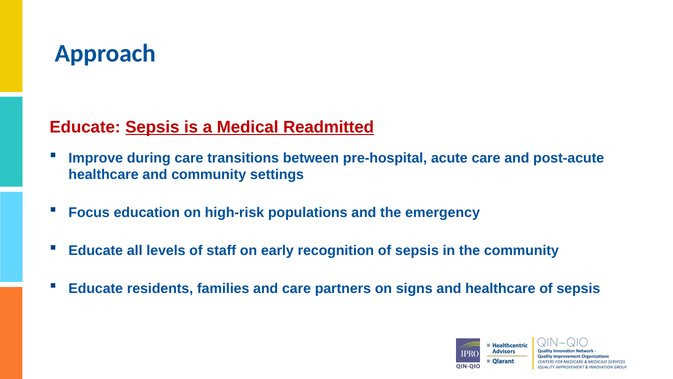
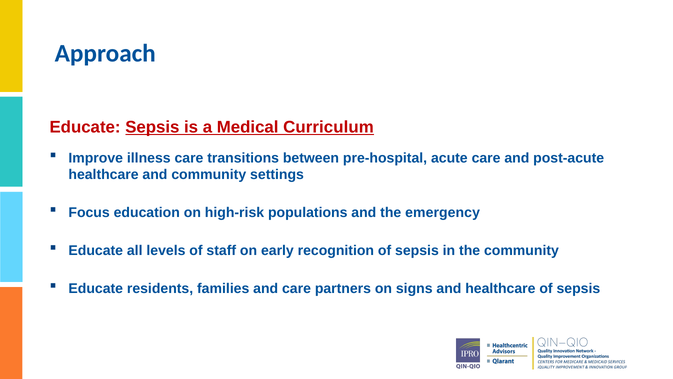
Readmitted: Readmitted -> Curriculum (328, 127)
during: during -> illness (149, 158)
